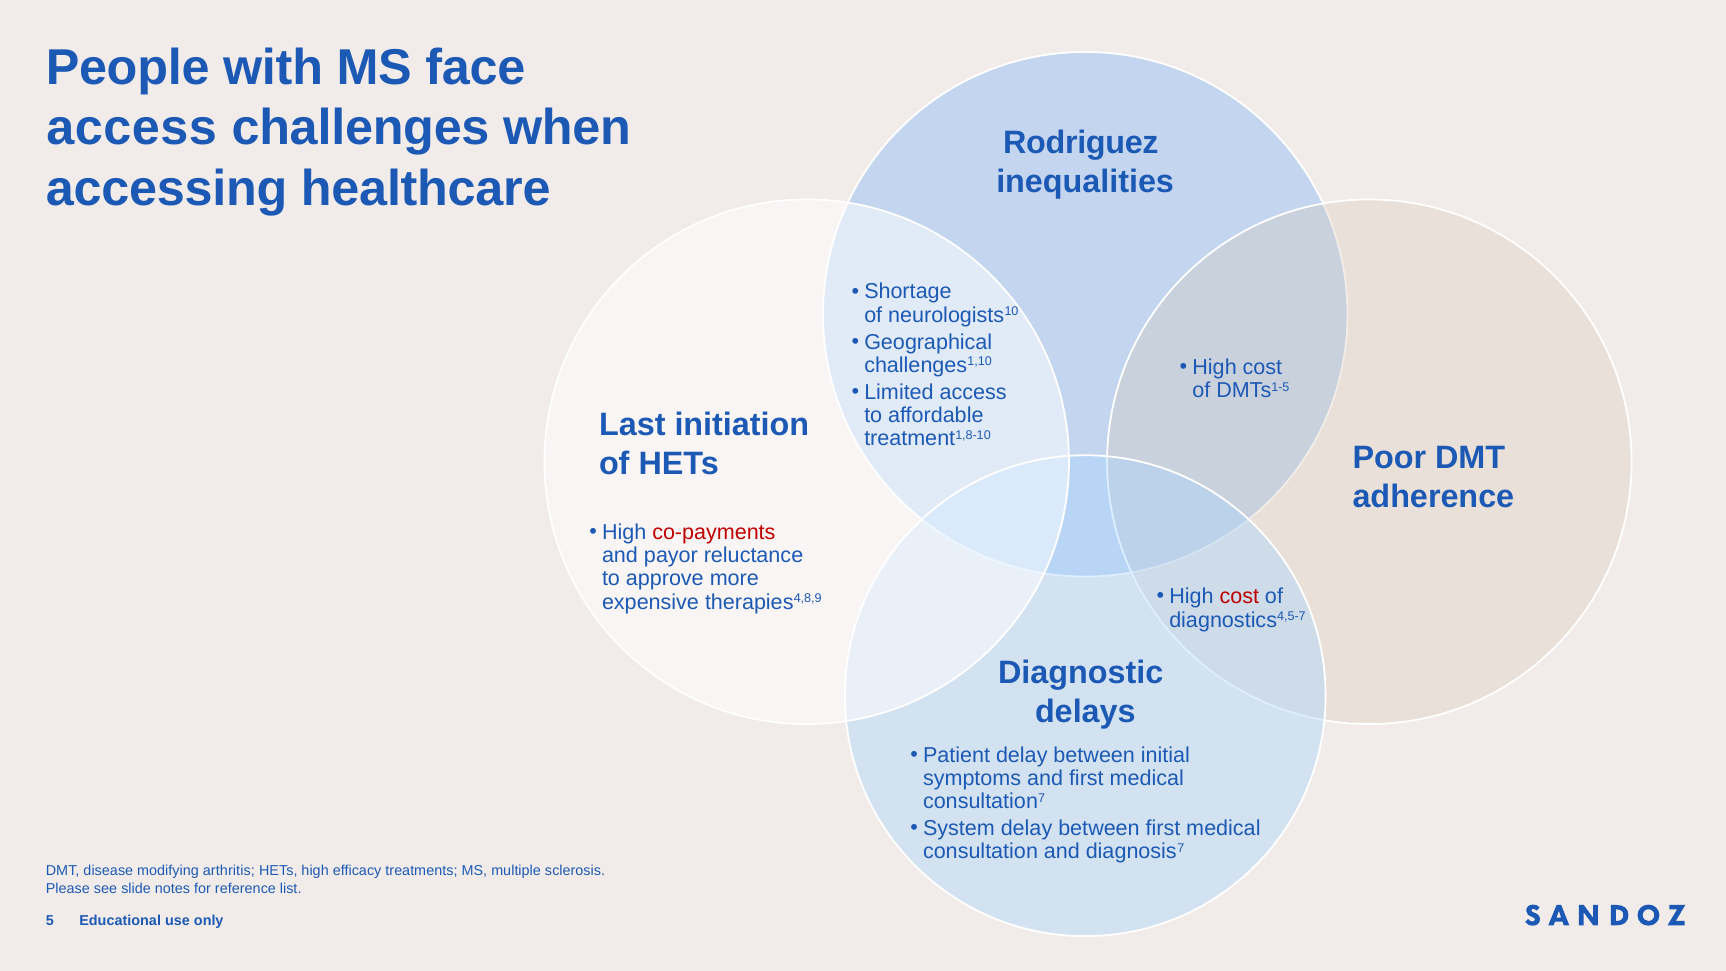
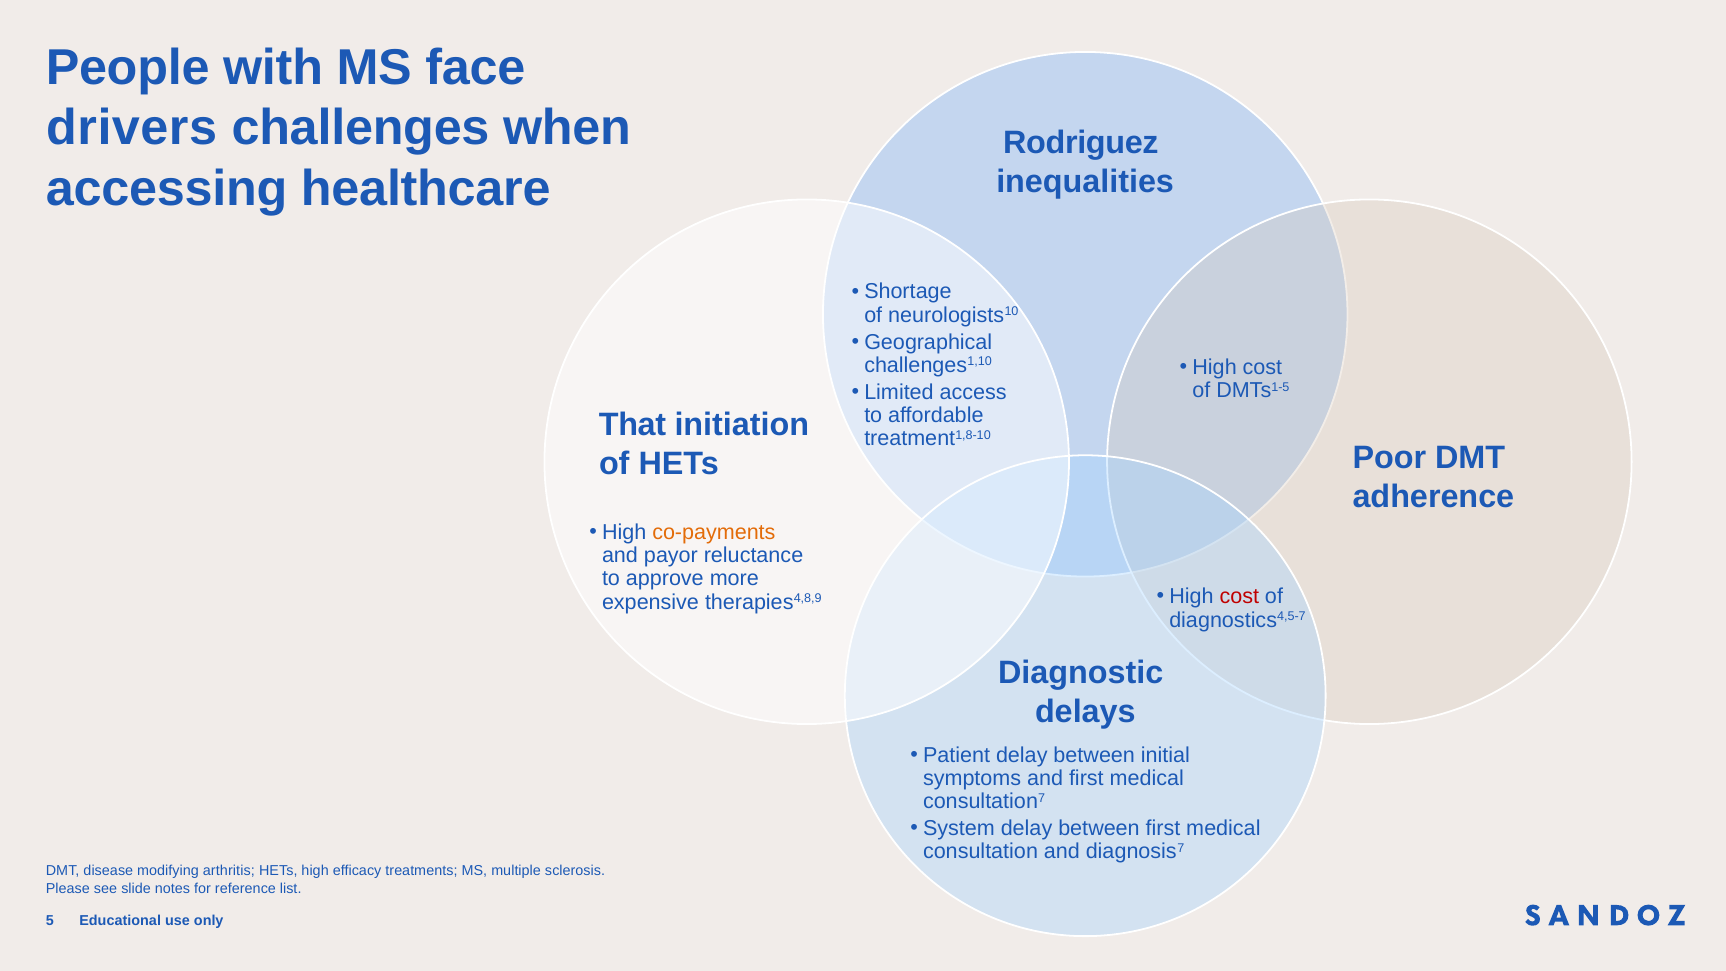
access: access -> drivers (132, 128)
Last: Last -> That (633, 425)
co-payments colour: red -> orange (714, 532)
